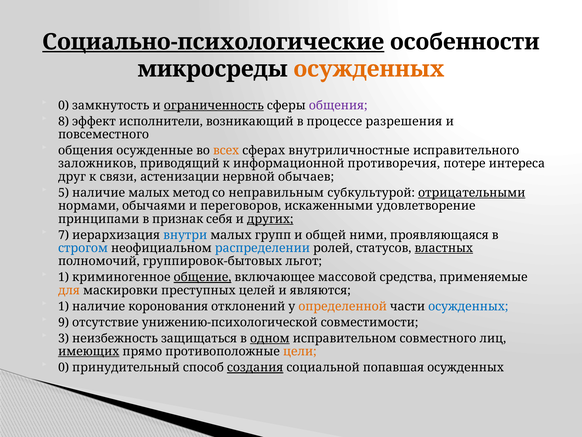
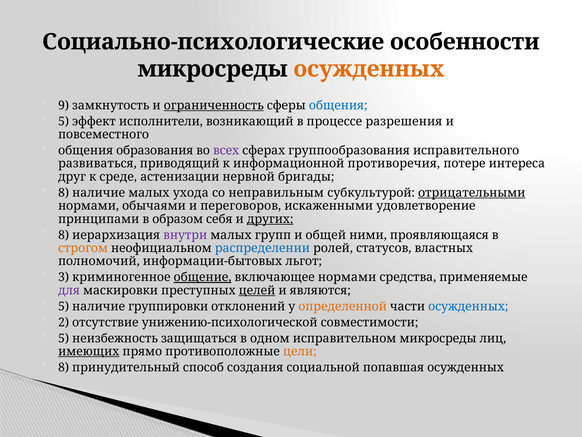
Социально-психологические underline: present -> none (213, 42)
0: 0 -> 9 (64, 105)
общения colour: purple -> blue (338, 105)
8: 8 -> 5 (64, 121)
осужденные: осужденные -> образования (155, 150)
всех colour: orange -> purple (226, 150)
внутриличностные: внутриличностные -> группообразования (349, 150)
заложников: заложников -> развиваться (97, 163)
связи: связи -> среде (118, 177)
обычаев: обычаев -> бригады (306, 177)
5: 5 -> 8 (64, 193)
метод: метод -> ухода (191, 193)
признак: признак -> образом (178, 219)
7: 7 -> 8 (64, 235)
внутри colour: blue -> purple (185, 235)
строгом colour: blue -> orange (83, 248)
властных underline: present -> none (444, 248)
группировок-бытовых: группировок-бытовых -> информации-бытовых (212, 261)
1: 1 -> 3 (64, 277)
включающее массовой: массовой -> нормами (347, 277)
для colour: orange -> purple (69, 290)
целей underline: none -> present (257, 290)
1: 1 -> 5 (64, 306)
коронования: коронования -> группировки (168, 306)
9: 9 -> 2 (64, 322)
3: 3 -> 5 (64, 338)
одном underline: present -> none (270, 338)
исправительном совместного: совместного -> микросреды (438, 338)
0: 0 -> 8 (64, 367)
создания underline: present -> none (255, 367)
